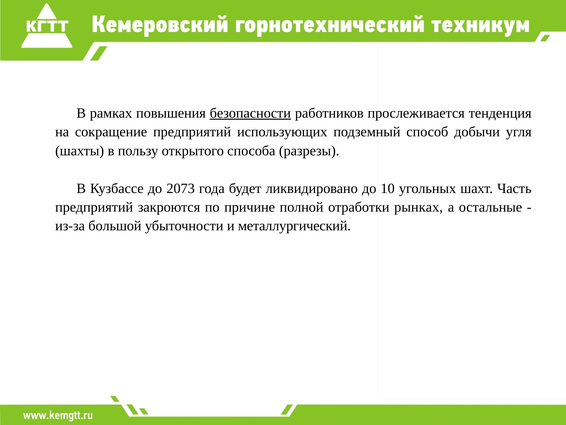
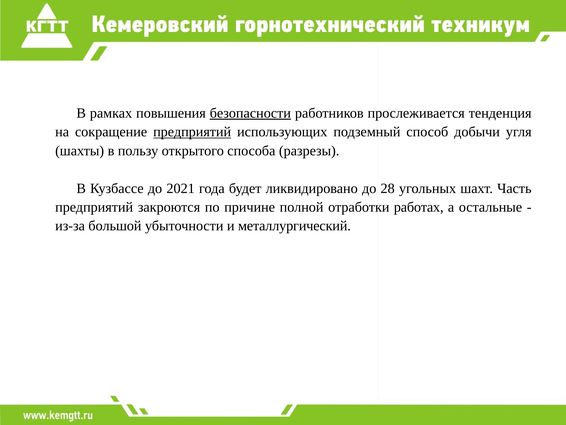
предприятий underline: none -> present (192, 132)
2073: 2073 -> 2021 (181, 188)
10: 10 -> 28 (388, 188)
рынках: рынках -> работах (419, 207)
